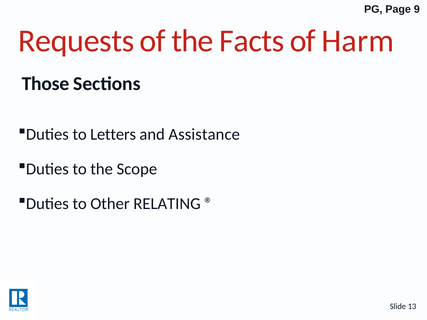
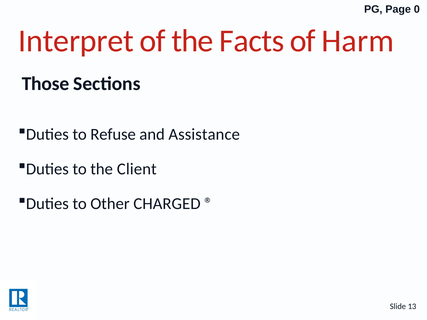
9: 9 -> 0 (417, 9)
Requests: Requests -> Interpret (76, 41)
Letters: Letters -> Refuse (113, 134)
Scope: Scope -> Client (137, 169)
RELATING: RELATING -> CHARGED (167, 204)
